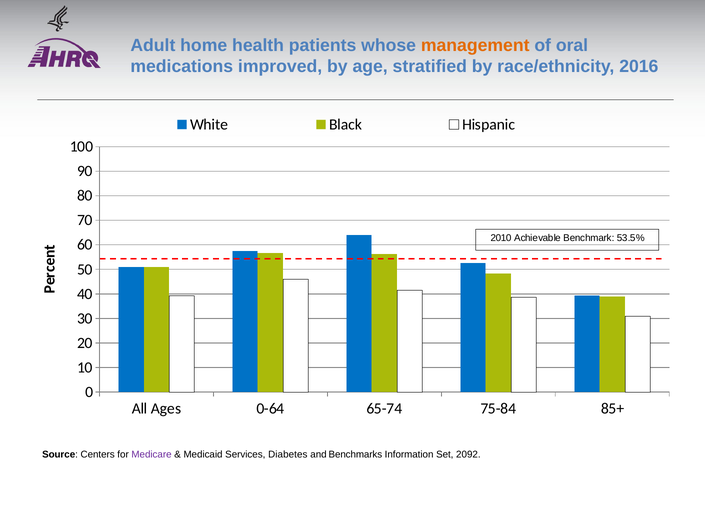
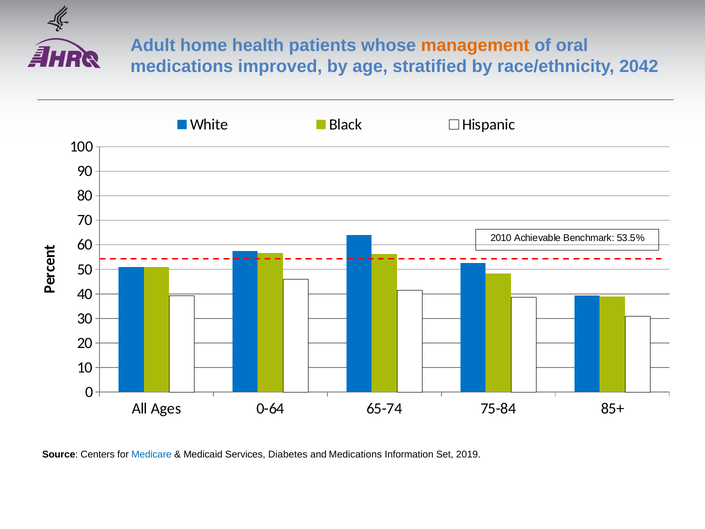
2016: 2016 -> 2042 (639, 66)
Medicare colour: purple -> blue (152, 454)
and Benchmarks: Benchmarks -> Medications (355, 454)
2092: 2092 -> 2019 (468, 454)
